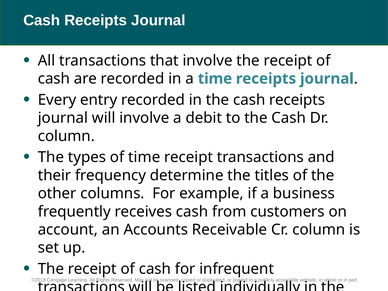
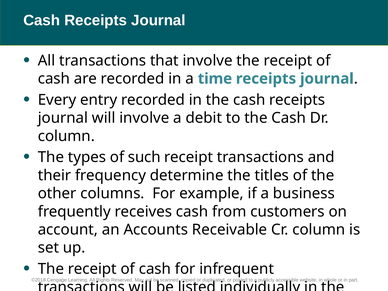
of time: time -> such (144, 157)
